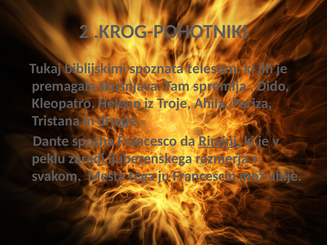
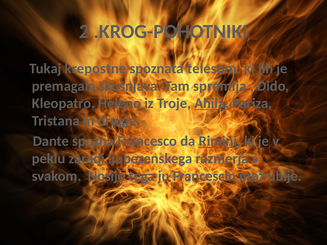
biblijskimi: biblijskimi -> krepostne (95, 69)
Ahila underline: none -> present (212, 104)
Mesta: Mesta -> Nosijo (107, 176)
